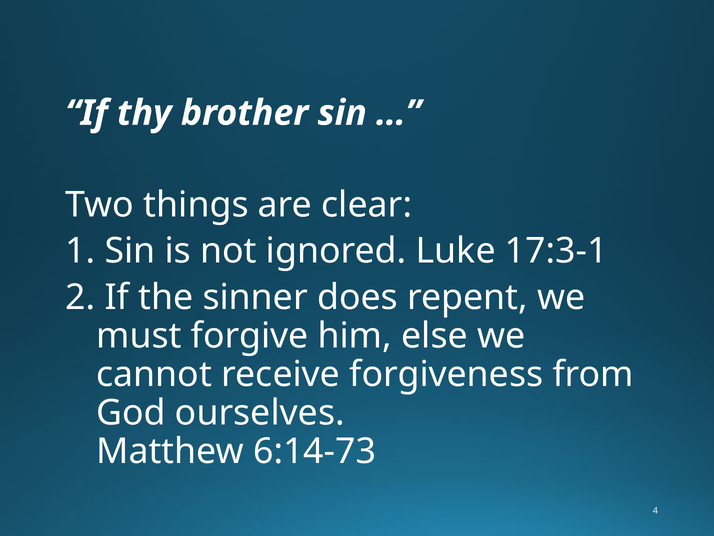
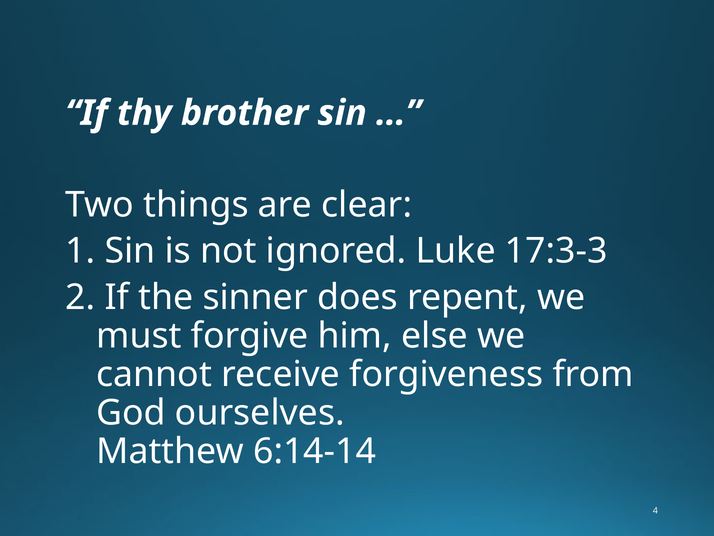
17:3-1: 17:3-1 -> 17:3-3 (556, 251)
6:14-73: 6:14-73 -> 6:14-14 (315, 451)
